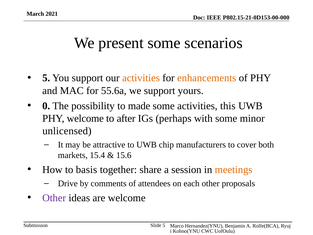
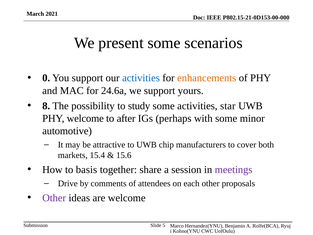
5: 5 -> 0 (46, 78)
activities colour: orange -> blue (141, 78)
55.6a: 55.6a -> 24.6a (114, 90)
0: 0 -> 8 (46, 106)
made: made -> study (139, 106)
this: this -> star (228, 106)
unlicensed: unlicensed -> automotive (67, 131)
meetings colour: orange -> purple (234, 169)
